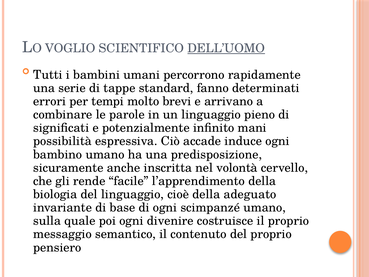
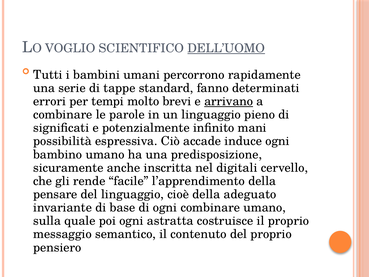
arrivano underline: none -> present (229, 101)
volontà: volontà -> digitali (237, 168)
biologia: biologia -> pensare (55, 194)
ogni scimpanzé: scimpanzé -> combinare (210, 207)
divenire: divenire -> astratta (170, 221)
